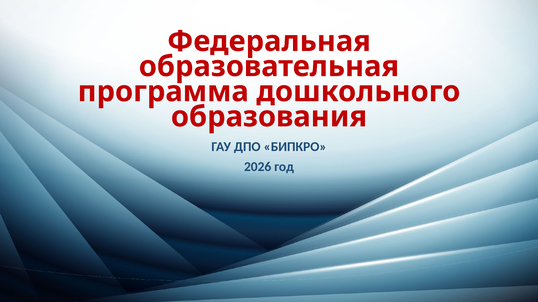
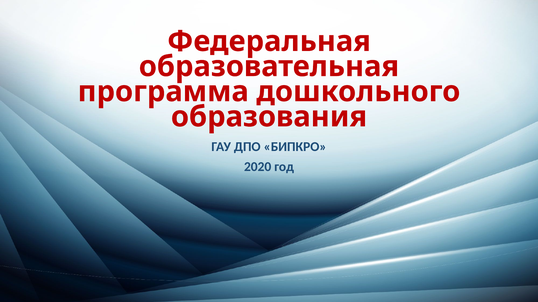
2026: 2026 -> 2020 (258, 167)
